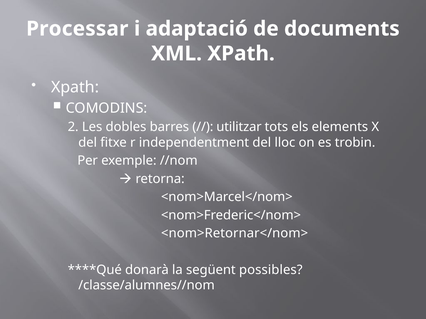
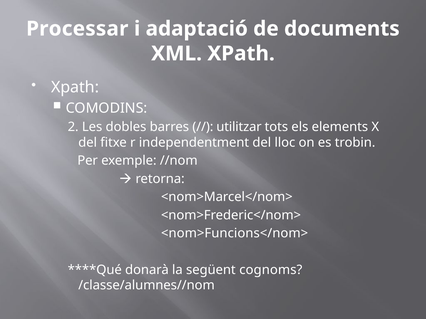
<nom>Retornar</nom>: <nom>Retornar</nom> -> <nom>Funcions</nom> (235, 234)
possibles: possibles -> cognoms (271, 270)
